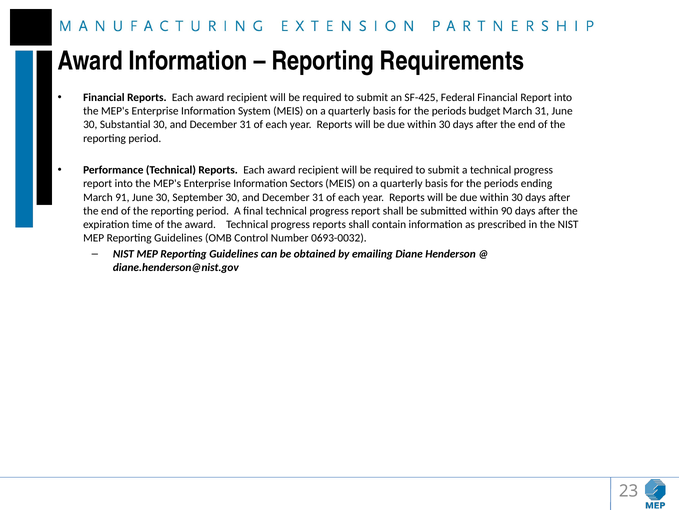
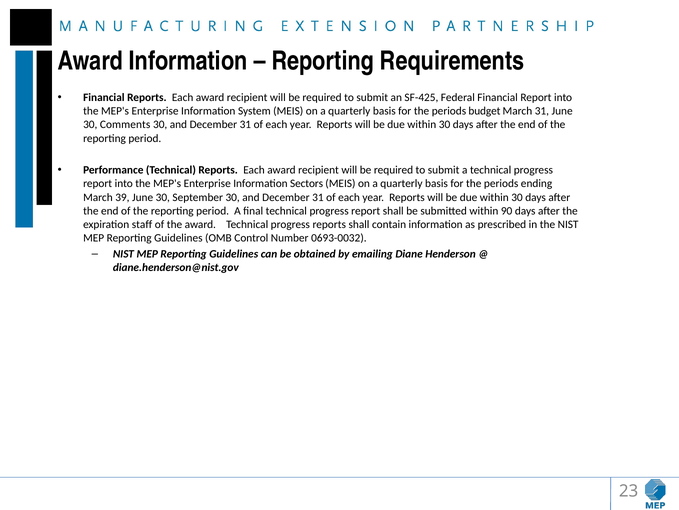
Substantial: Substantial -> Comments (125, 125)
91: 91 -> 39 (122, 197)
time: time -> staff (142, 224)
